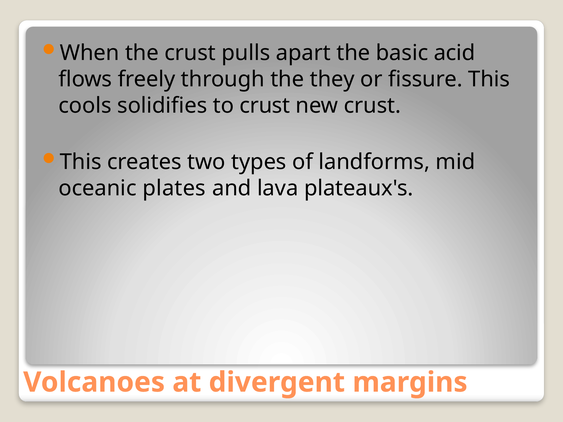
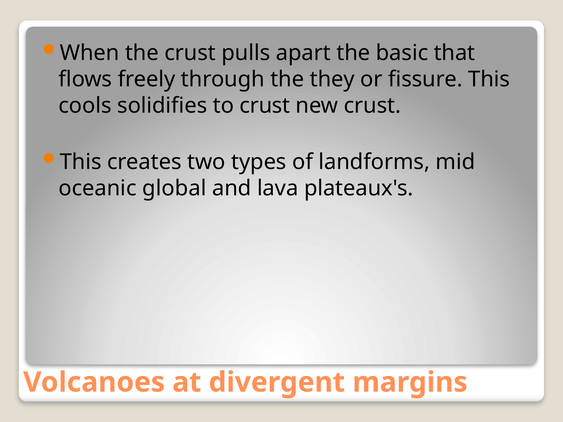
acid: acid -> that (455, 53)
plates: plates -> global (174, 188)
